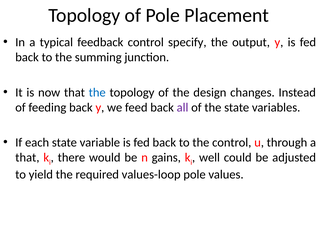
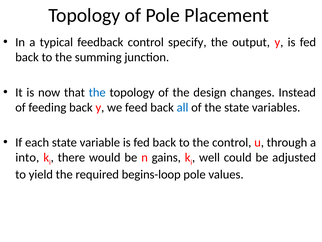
all colour: purple -> blue (183, 107)
that: that -> into (27, 157)
values-loop: values-loop -> begins-loop (151, 174)
